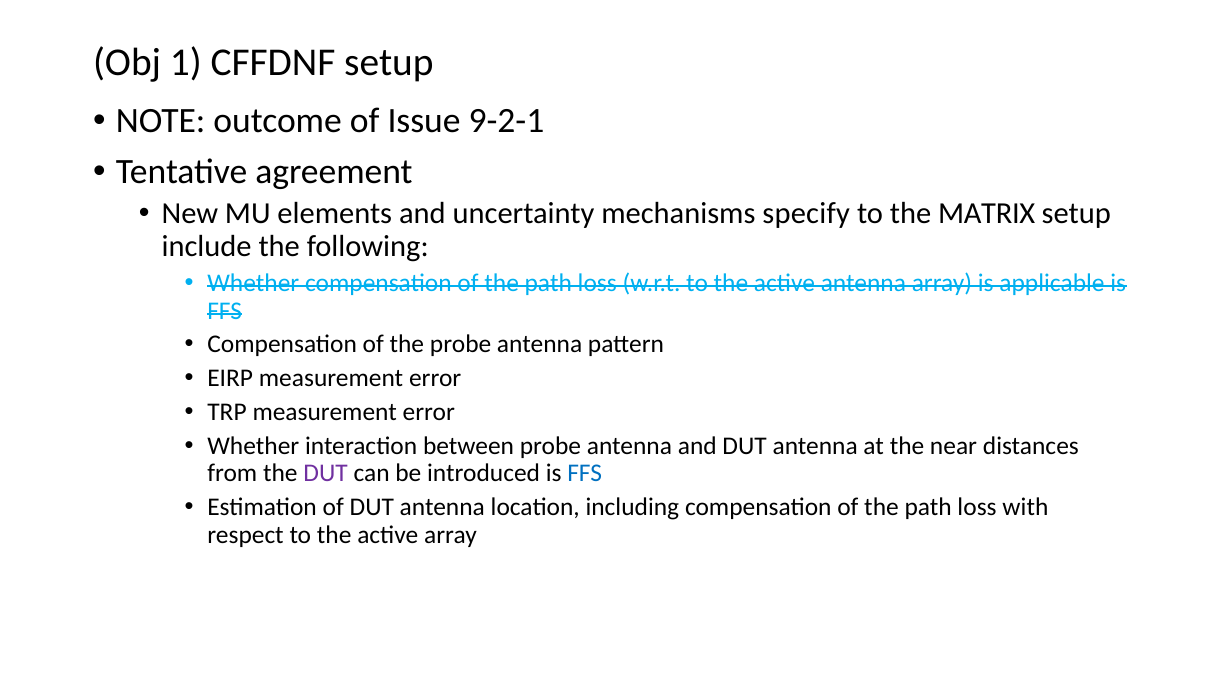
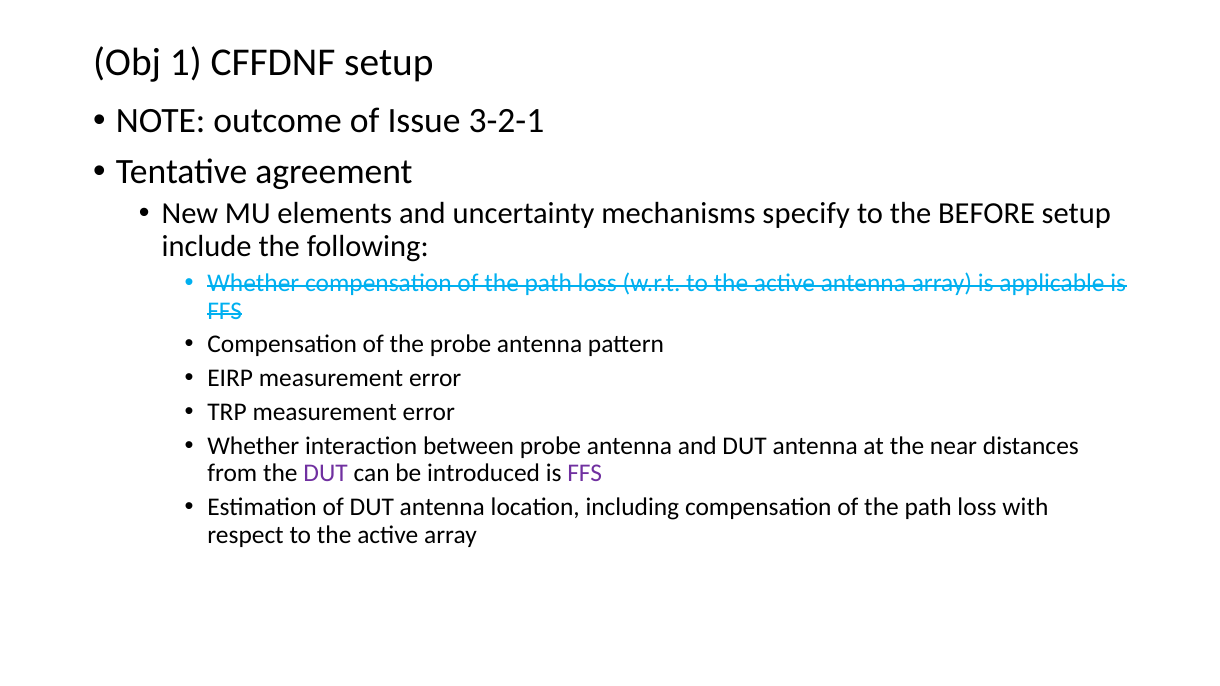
9-2-1: 9-2-1 -> 3-2-1 (506, 121)
MATRIX: MATRIX -> BEFORE (987, 214)
FFS colour: blue -> purple (585, 474)
